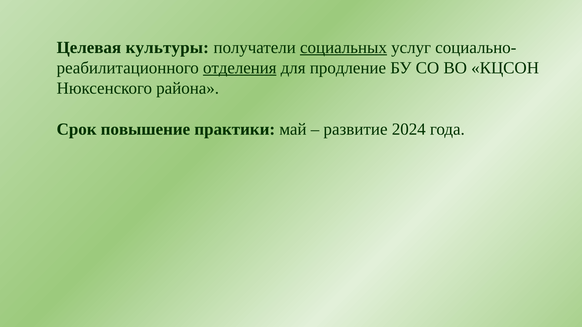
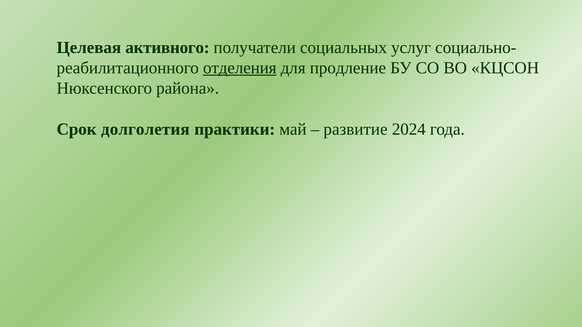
культуры: культуры -> активного (167, 48)
социальных underline: present -> none (343, 48)
повышение: повышение -> долголетия (145, 129)
